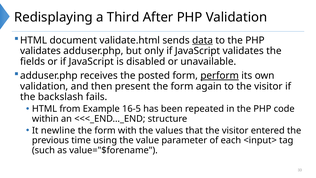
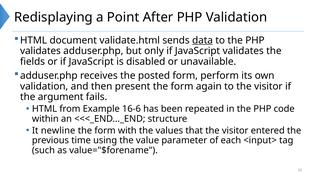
Third: Third -> Point (123, 17)
perform underline: present -> none (220, 75)
backslash: backslash -> argument (61, 97)
16-5: 16-5 -> 16-6 (132, 109)
